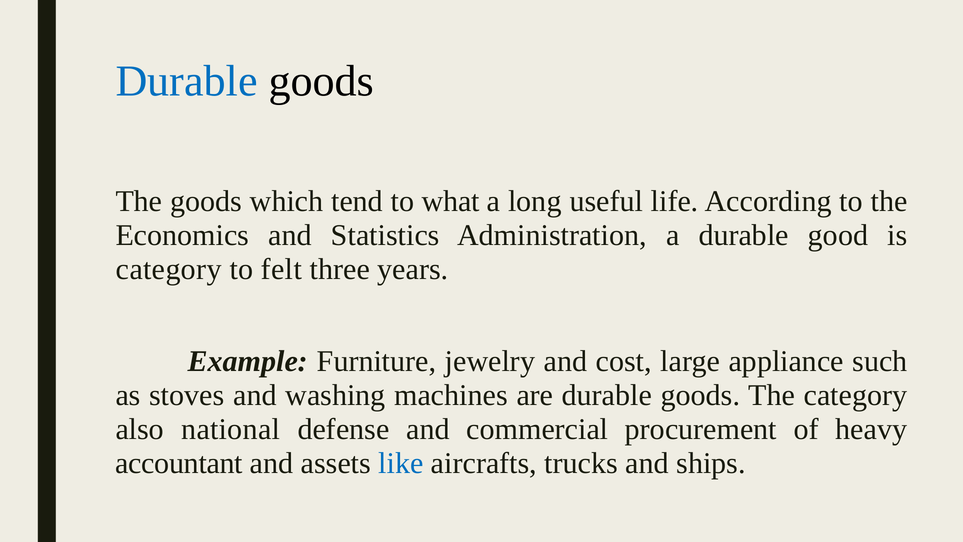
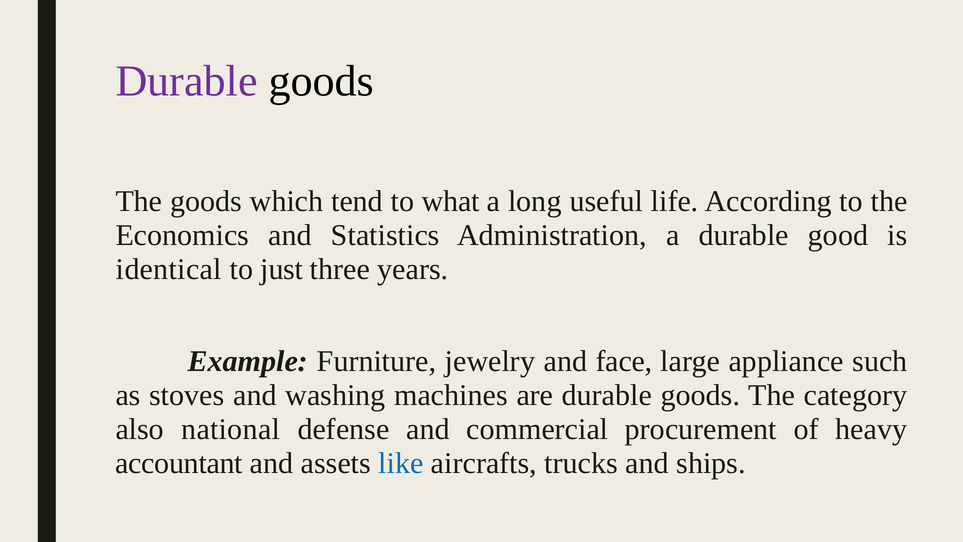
Durable colour: blue -> purple (187, 81)
category: category -> identical (169, 269)
felt: felt -> just (282, 269)
cost: cost -> face (624, 361)
